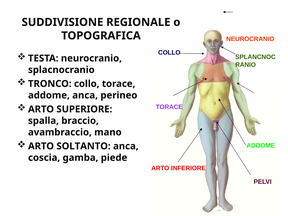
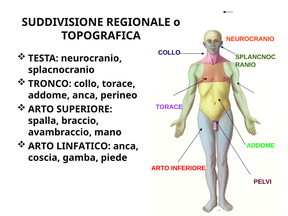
SOLTANTO: SOLTANTO -> LINFATICO (84, 146)
